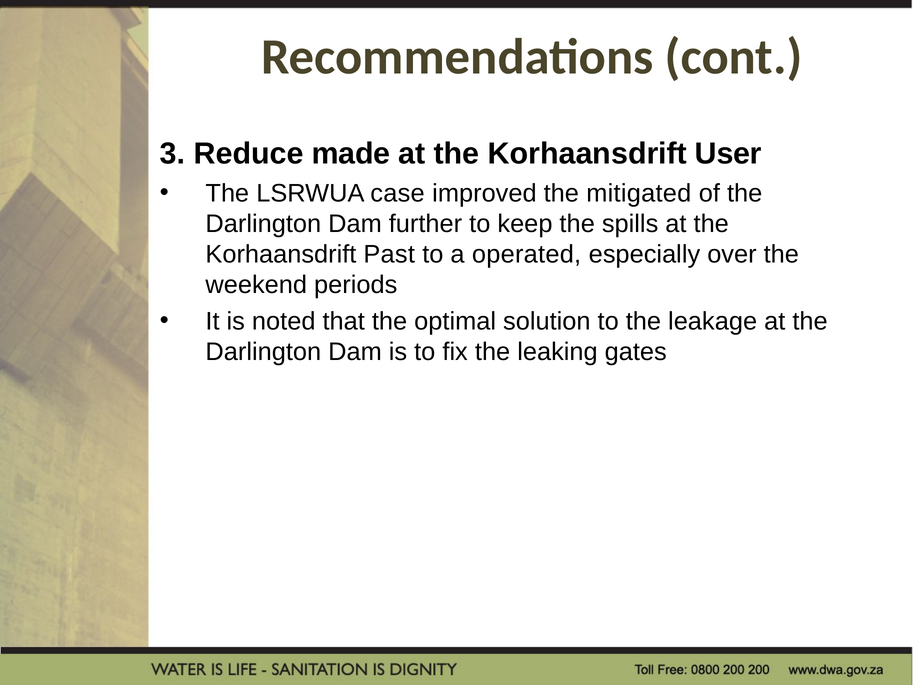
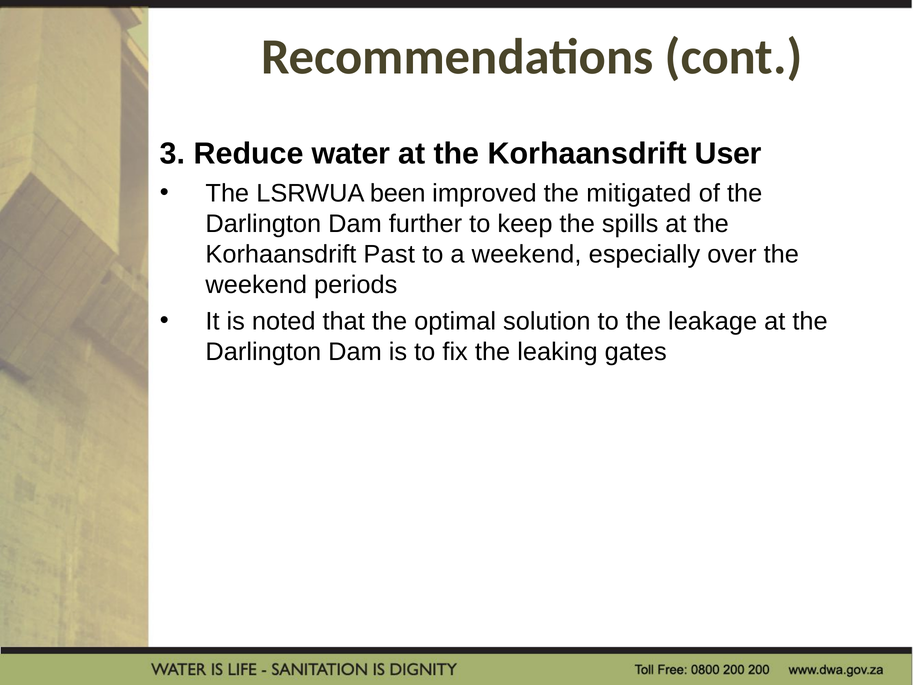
made: made -> water (351, 154)
case: case -> been (398, 193)
a operated: operated -> weekend (527, 254)
